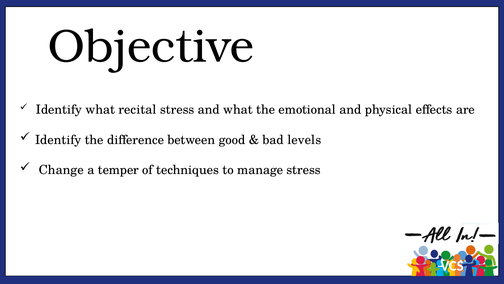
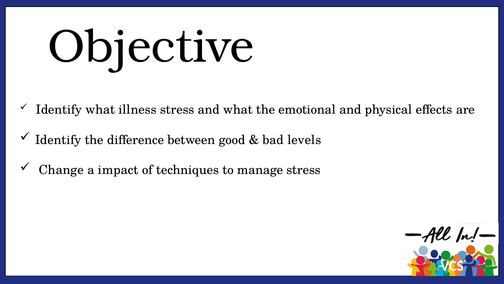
recital: recital -> illness (138, 109)
temper: temper -> impact (118, 170)
